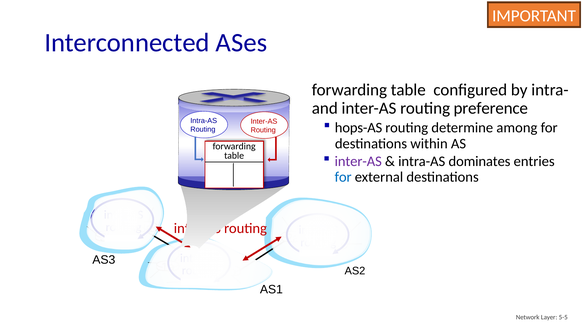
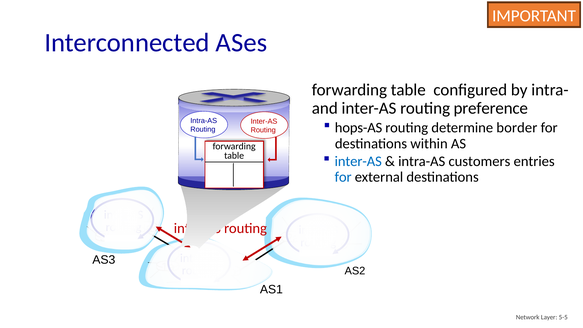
among: among -> border (517, 128)
inter-AS colour: purple -> blue (358, 161)
dominates: dominates -> customers (479, 161)
